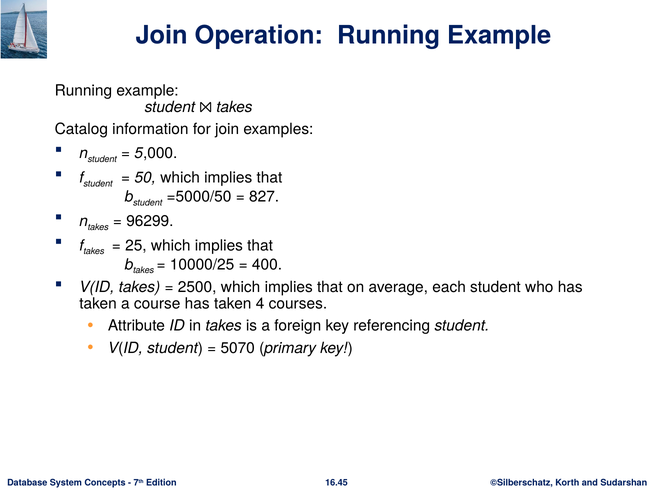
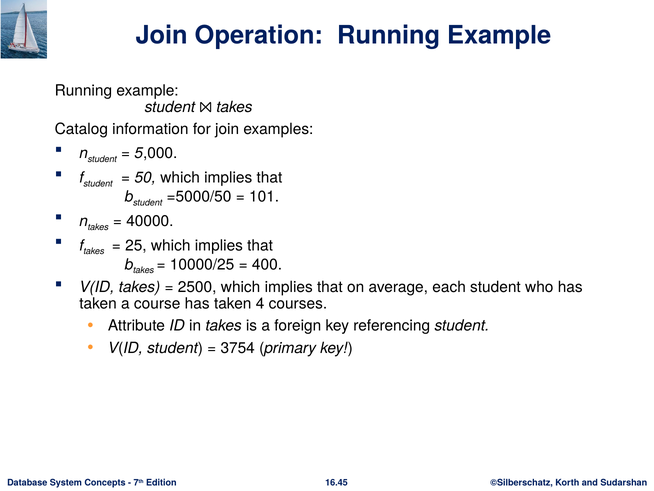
827: 827 -> 101 (264, 196)
96299: 96299 -> 40000 (150, 221)
5070: 5070 -> 3754 (238, 348)
